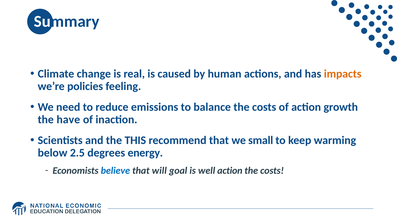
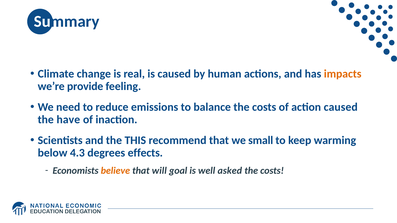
policies: policies -> provide (85, 86)
action growth: growth -> caused (341, 107)
2.5: 2.5 -> 4.3 (77, 153)
energy: energy -> effects (145, 153)
believe colour: blue -> orange (115, 171)
well action: action -> asked (230, 171)
